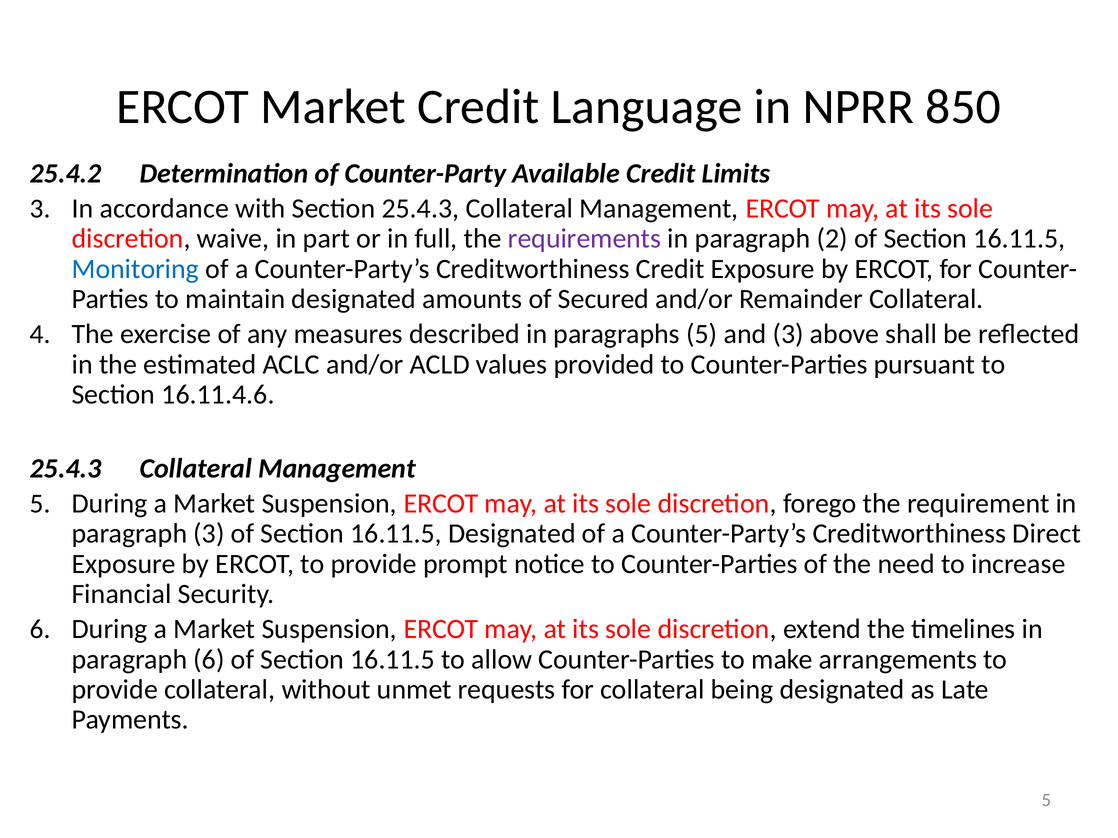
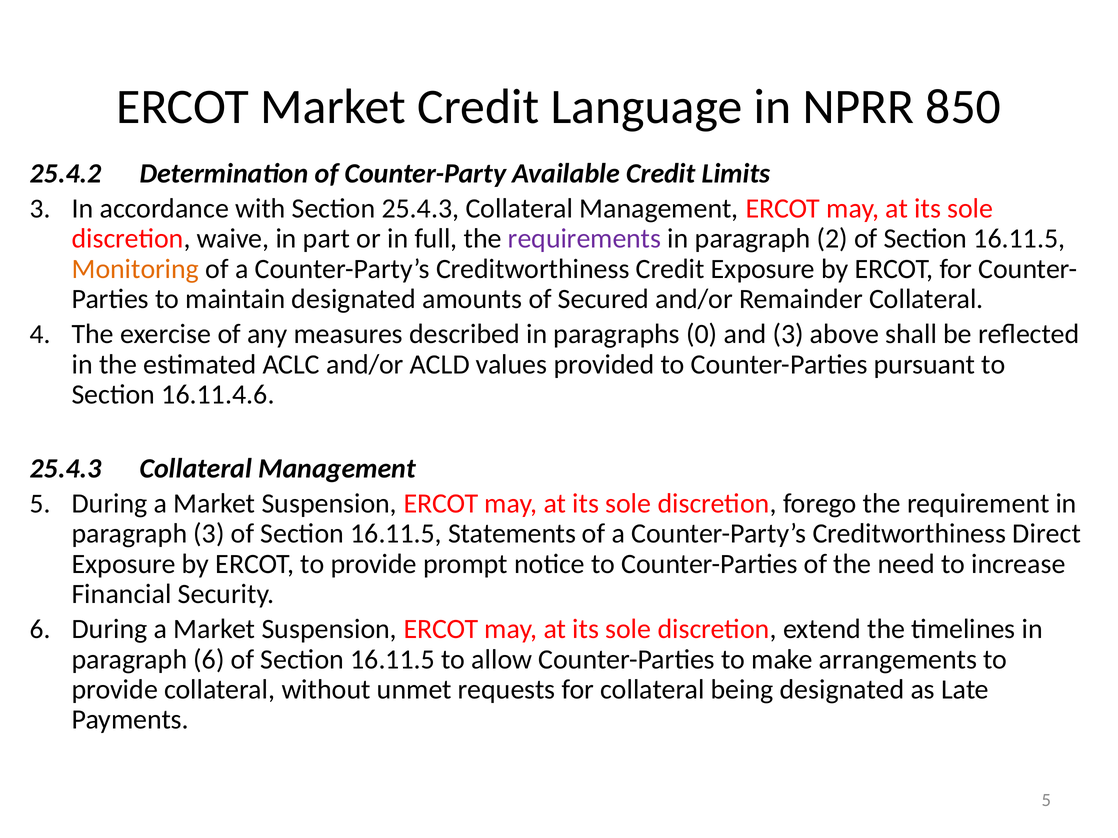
Monitoring colour: blue -> orange (135, 269)
paragraphs 5: 5 -> 0 (702, 334)
16.11.5 Designated: Designated -> Statements (512, 534)
